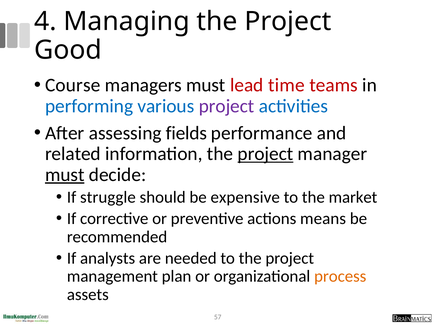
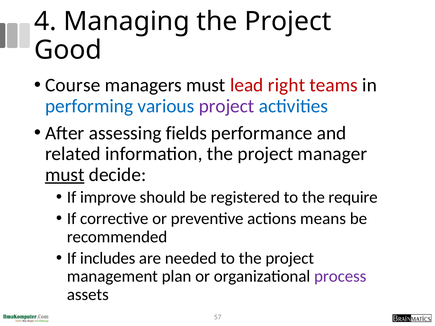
time: time -> right (286, 85)
project underline: present -> none (265, 154)
struggle: struggle -> improve (108, 197)
expensive: expensive -> registered (245, 197)
market: market -> require (353, 197)
analysts: analysts -> includes (108, 258)
process colour: orange -> purple (340, 277)
